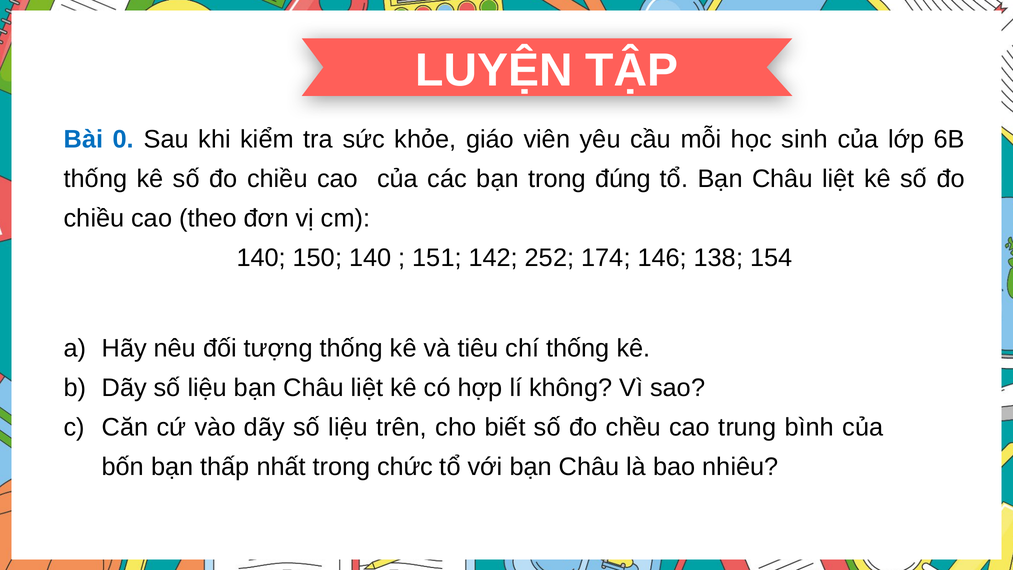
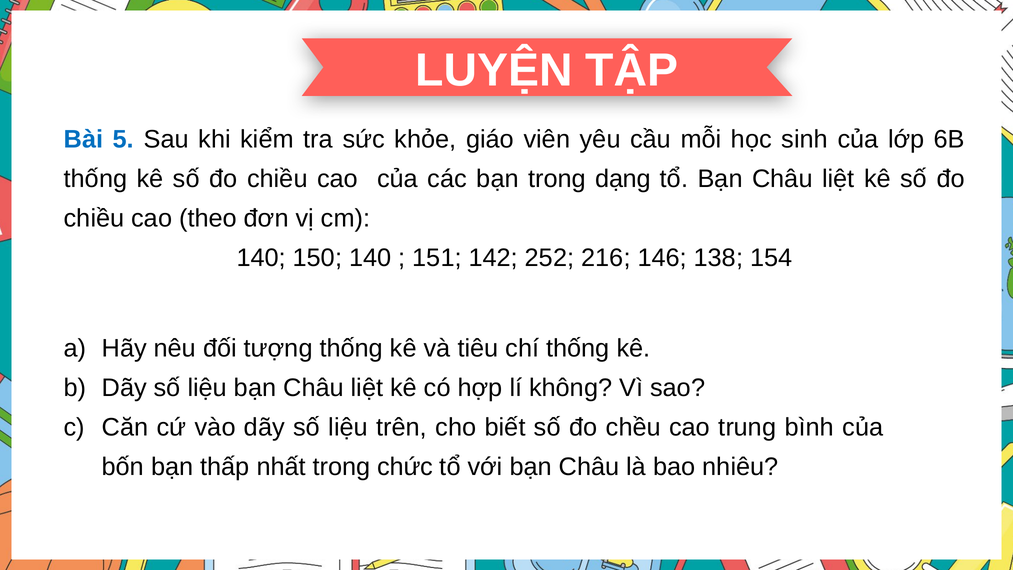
0: 0 -> 5 (123, 139)
đúng: đúng -> dạng (623, 179)
174: 174 -> 216 (606, 258)
